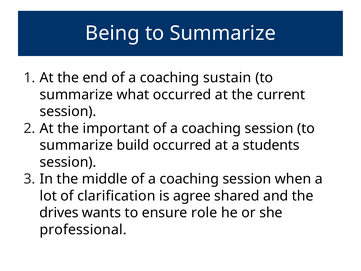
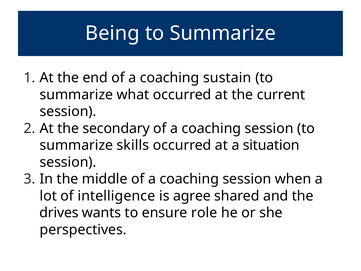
important: important -> secondary (116, 128)
build: build -> skills (133, 145)
students: students -> situation (271, 145)
clarification: clarification -> intelligence (116, 196)
professional: professional -> perspectives (83, 229)
